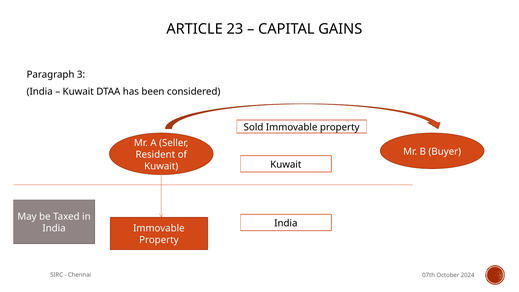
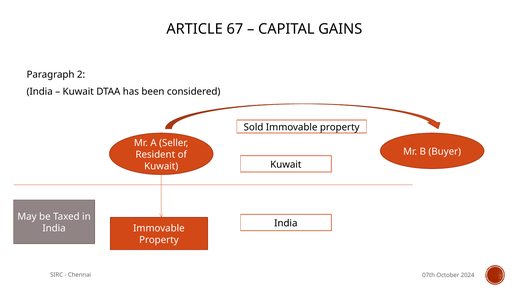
23: 23 -> 67 (235, 29)
3: 3 -> 2 (81, 75)
